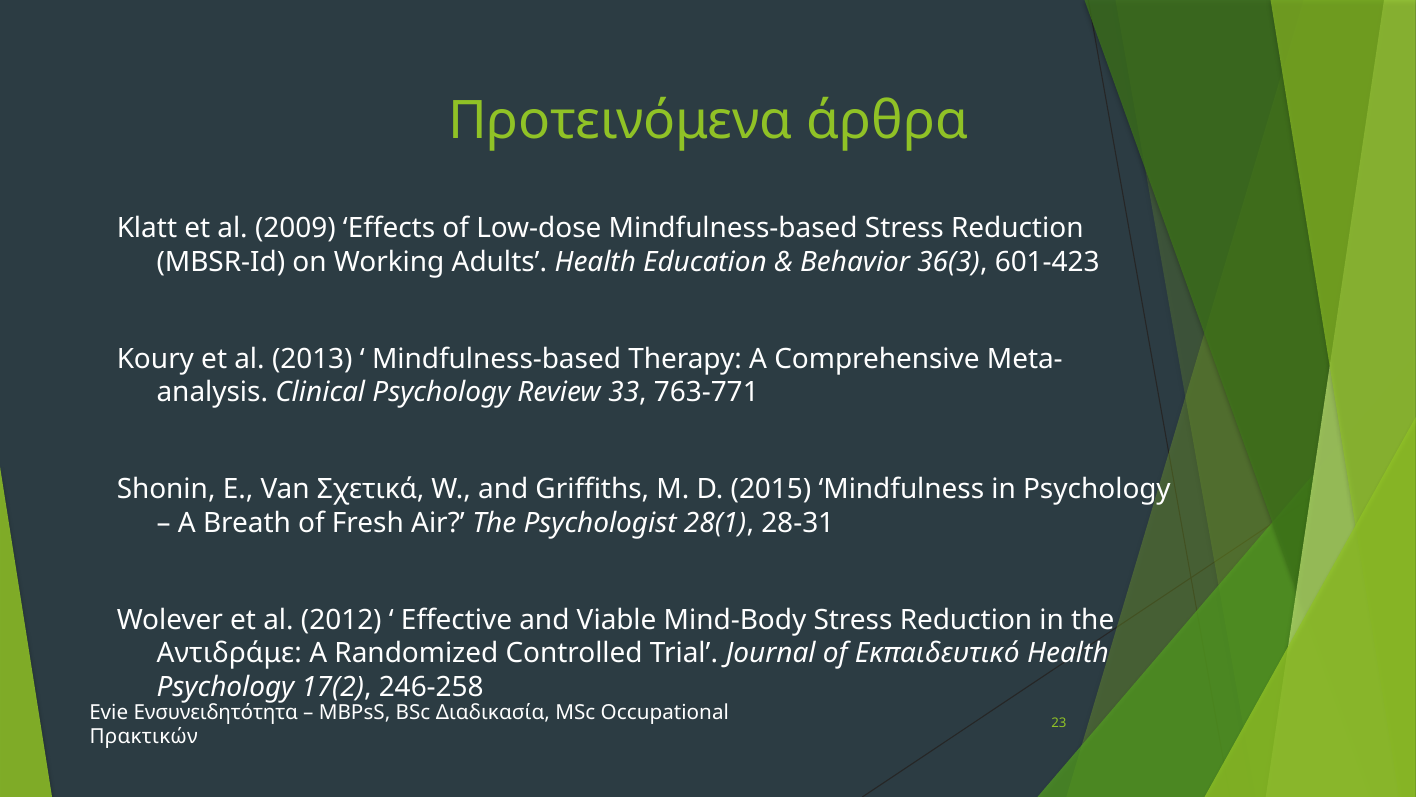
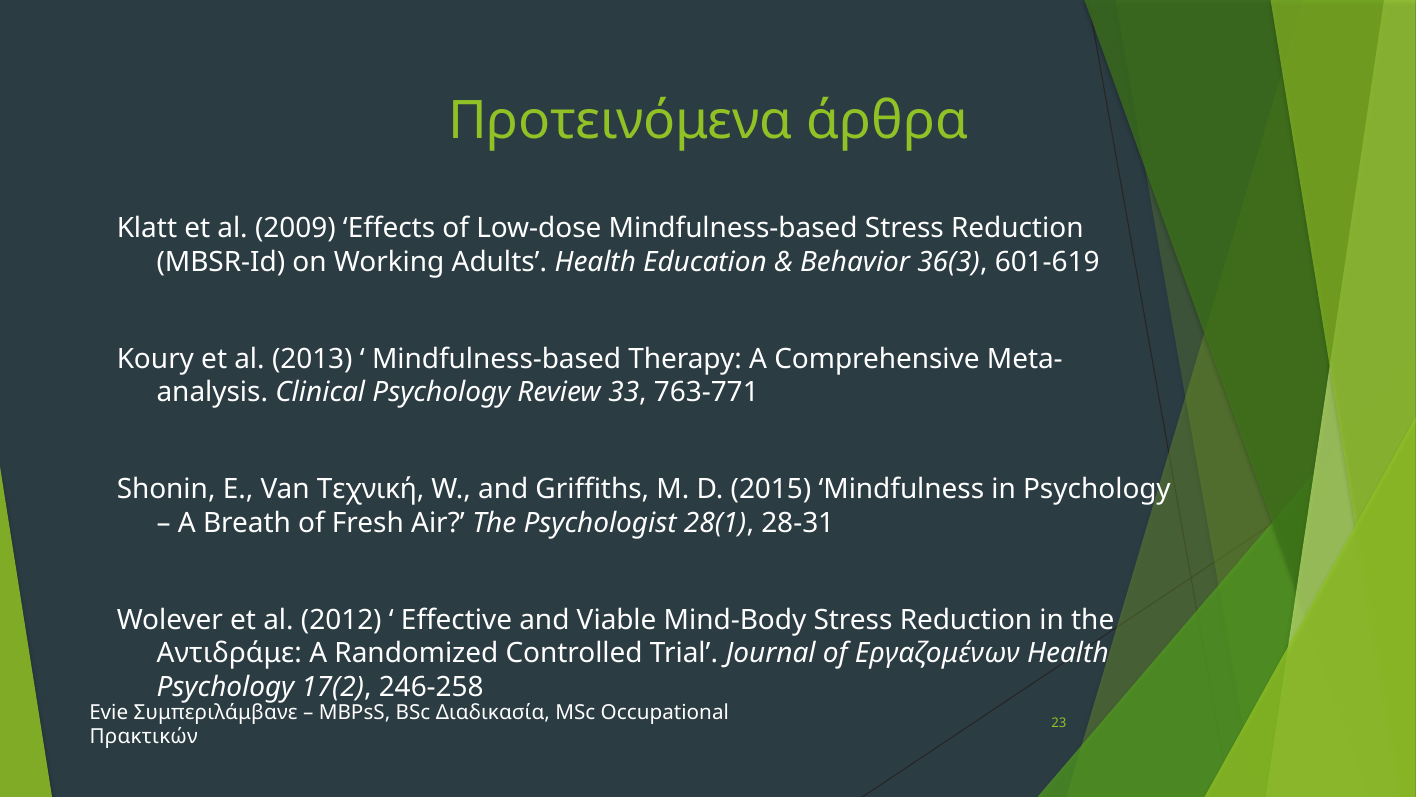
601-423: 601-423 -> 601-619 (1047, 262)
Σχετικά: Σχετικά -> Τεχνική (371, 489)
Εκπαιδευτικό: Εκπαιδευτικό -> Εργαζομένων (937, 653)
Ενσυνειδητότητα: Ενσυνειδητότητα -> Συμπεριλάμβανε (216, 712)
